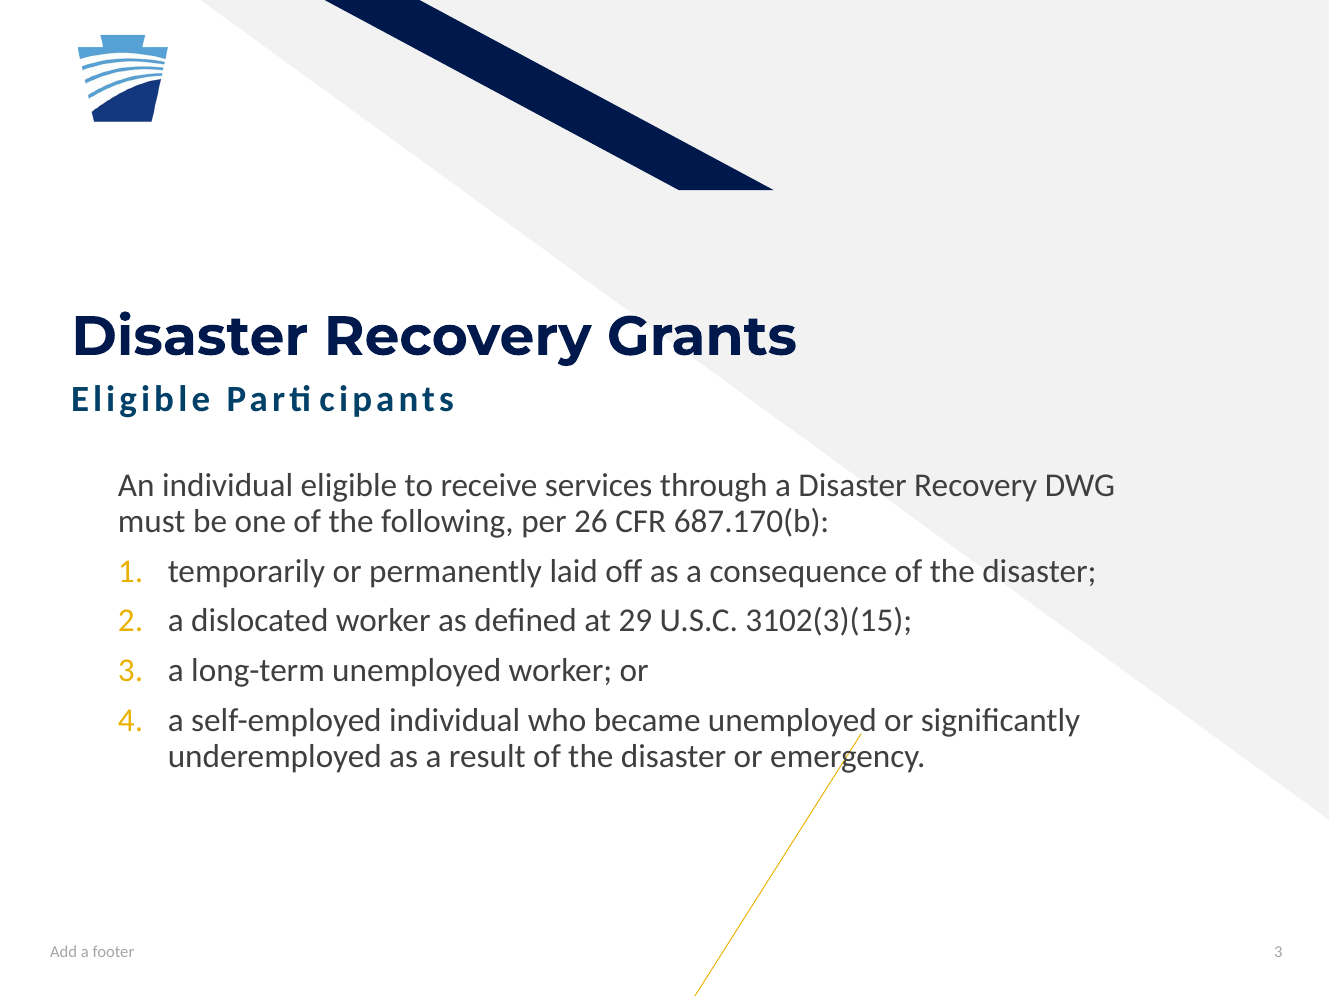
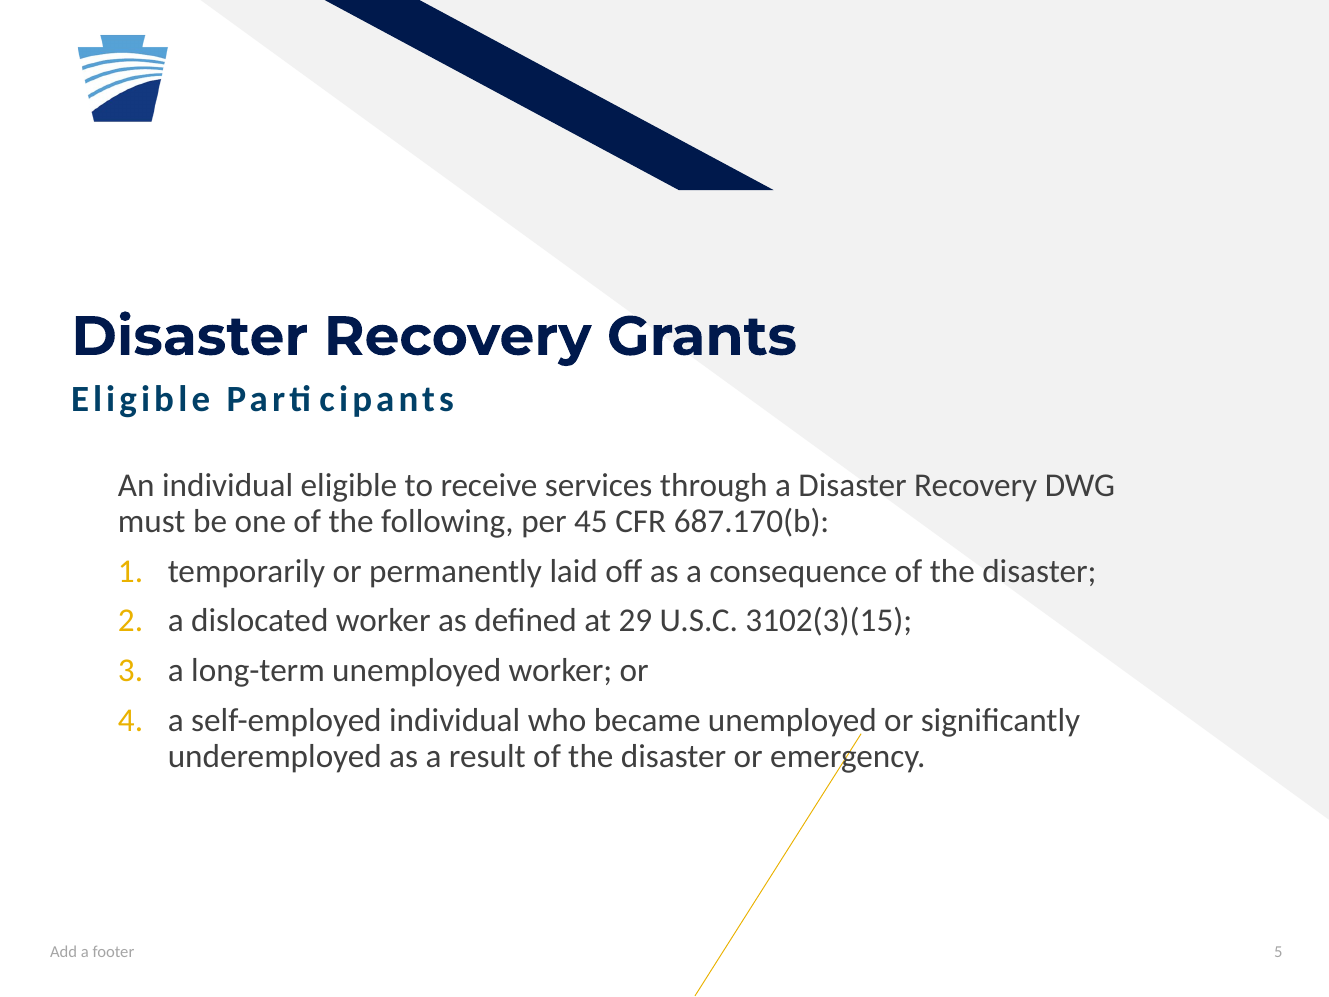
26: 26 -> 45 (591, 521)
footer 3: 3 -> 5 (1278, 951)
